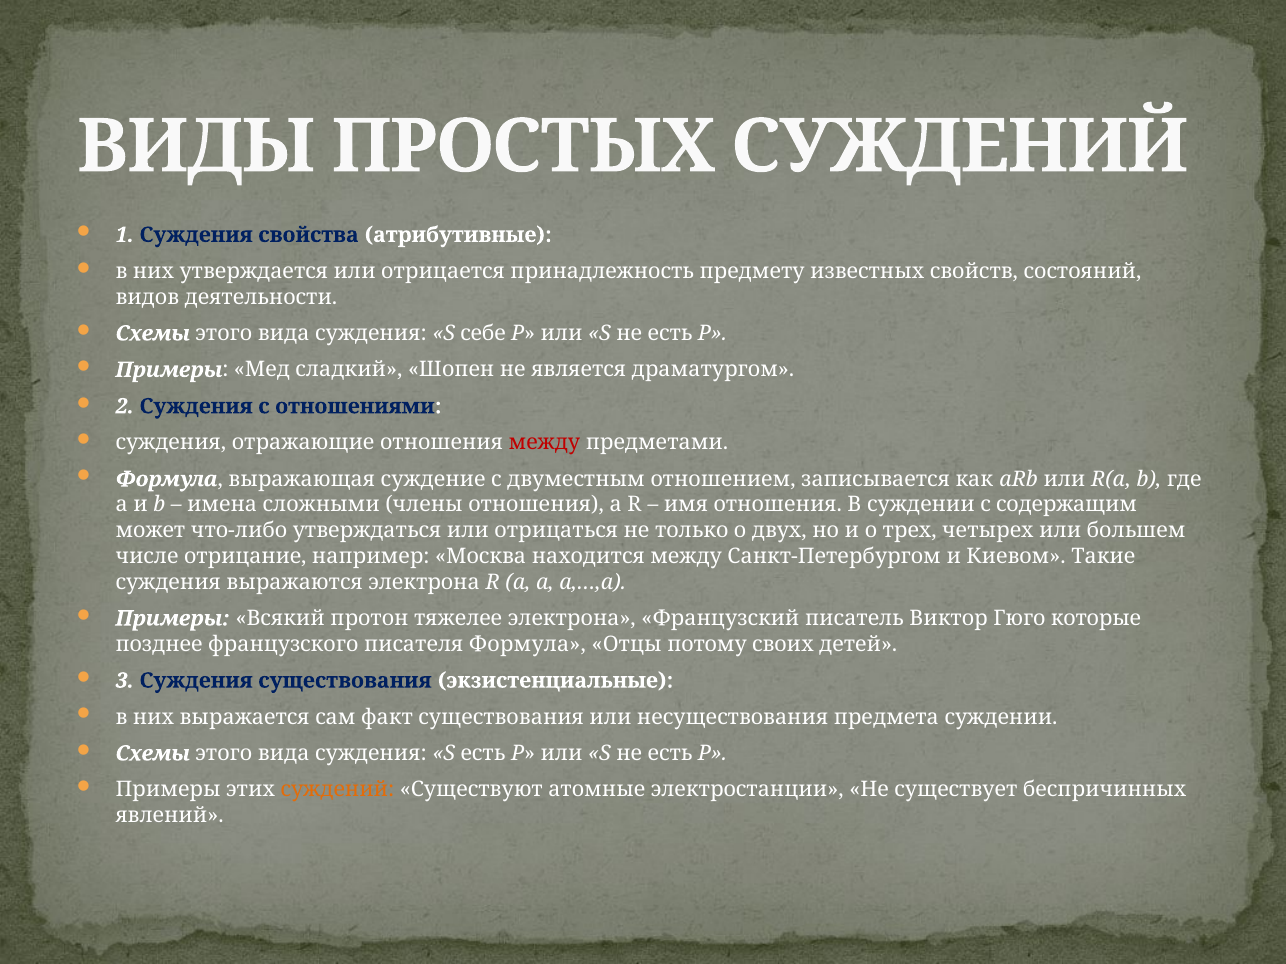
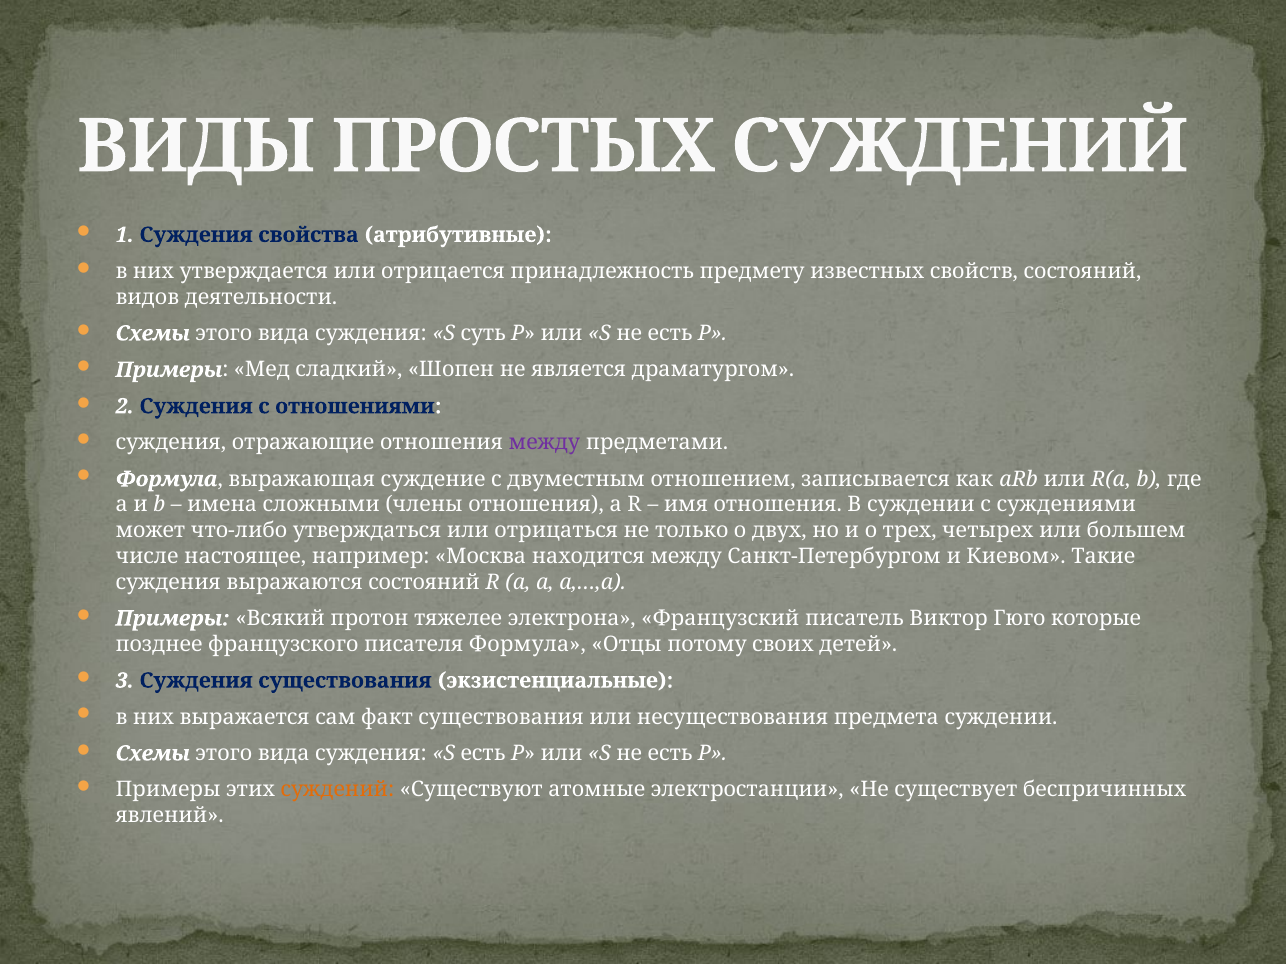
себе: себе -> суть (483, 334)
между colour: red -> purple (544, 443)
содержащим: содержащим -> суждениями (1066, 505)
отрицание: отрицание -> настоящее (245, 557)
выражаются электрона: электрона -> состояний (424, 582)
